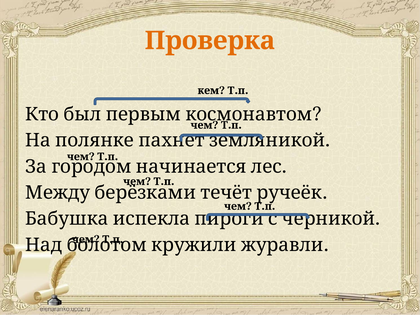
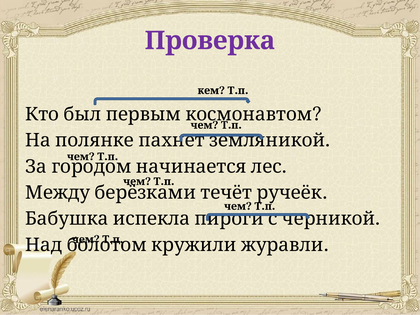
Проверка colour: orange -> purple (210, 41)
